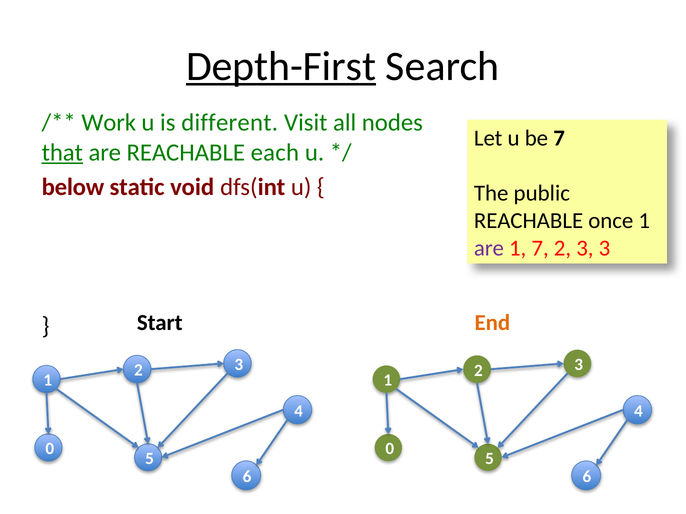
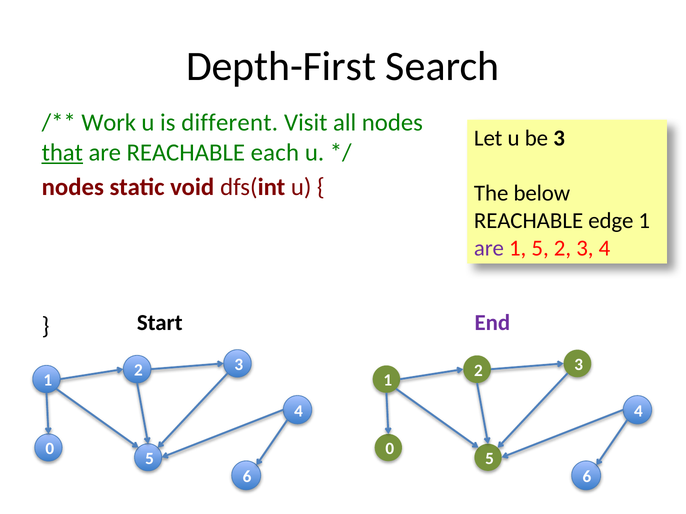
Depth-First underline: present -> none (281, 66)
be 7: 7 -> 3 (559, 138)
below: below -> nodes (73, 187)
public: public -> below (542, 193)
once: once -> edge (611, 221)
1 7: 7 -> 5 (540, 248)
2 3 3: 3 -> 4 (604, 248)
End colour: orange -> purple (492, 323)
